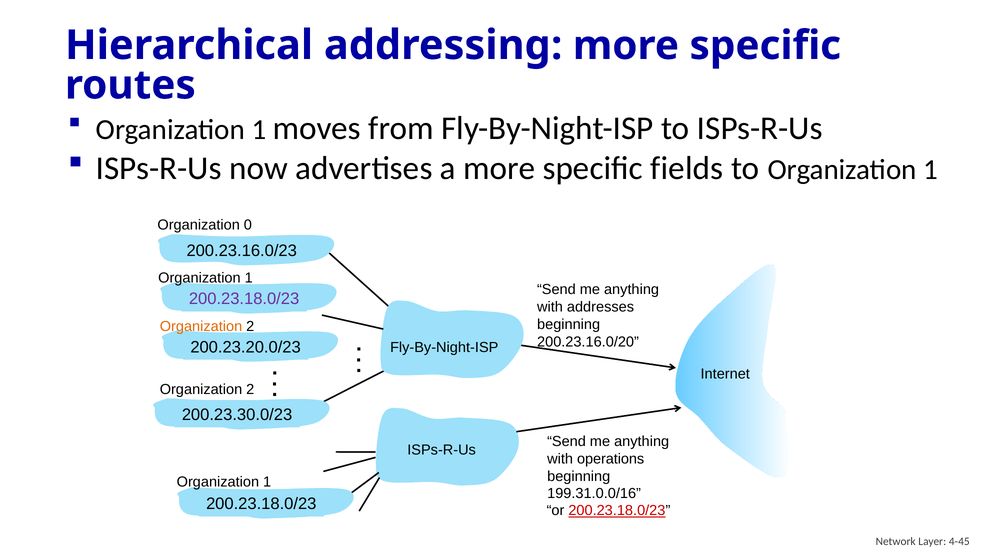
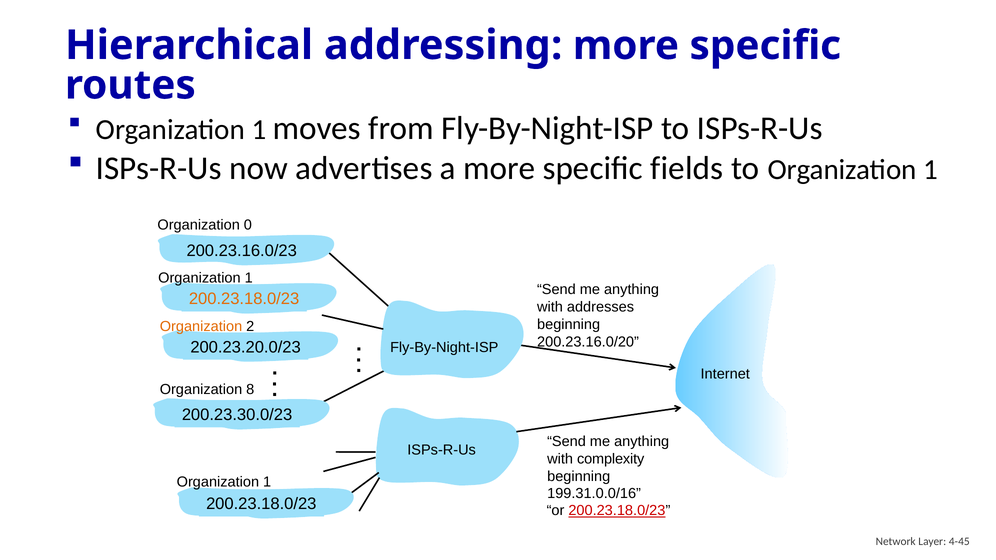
200.23.18.0/23 colour: purple -> orange (244, 299)
2: 2 -> 8 (250, 389)
operations: operations -> complexity (611, 459)
